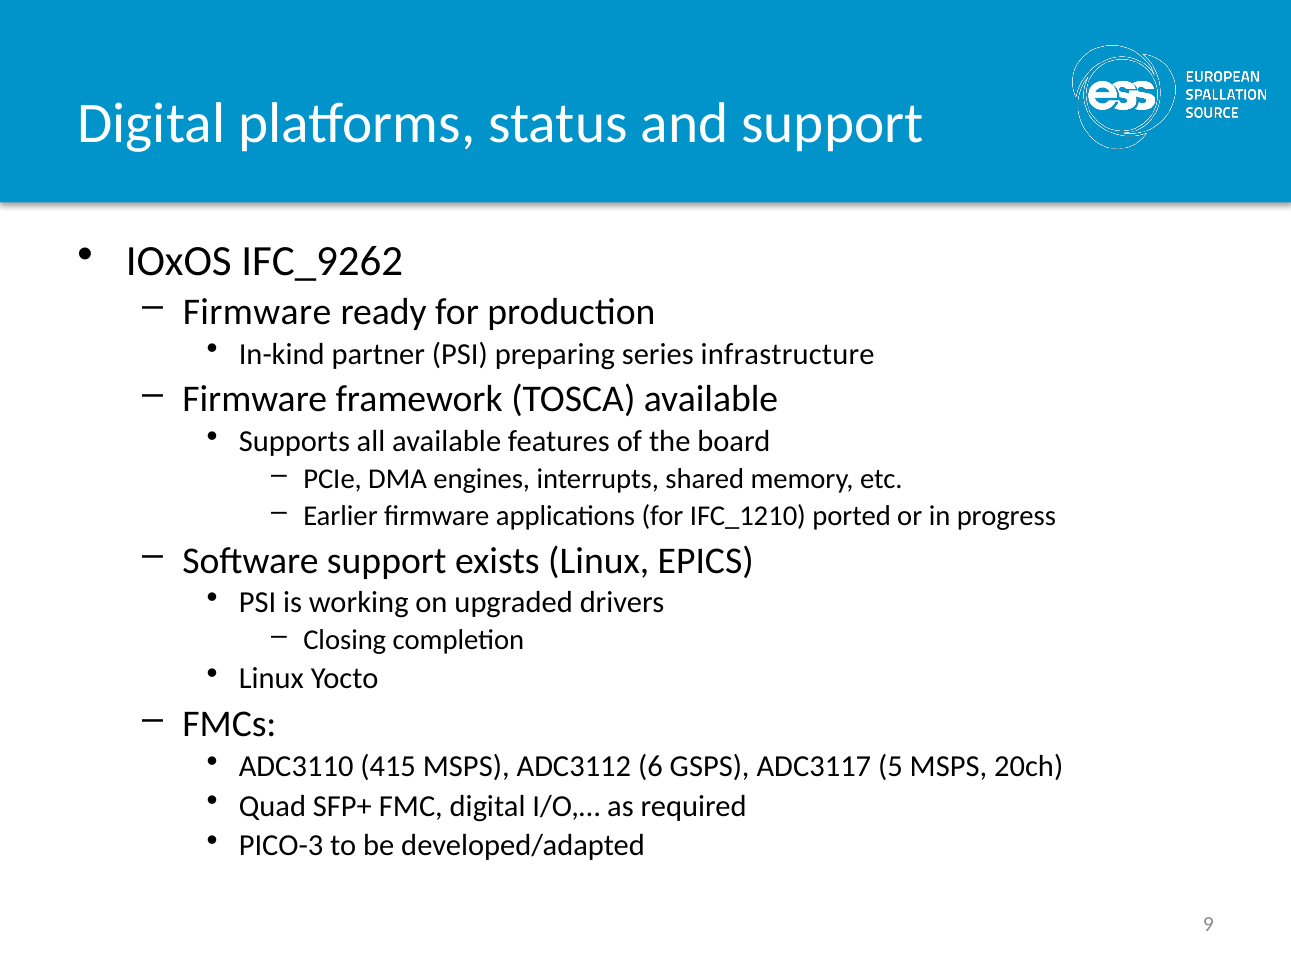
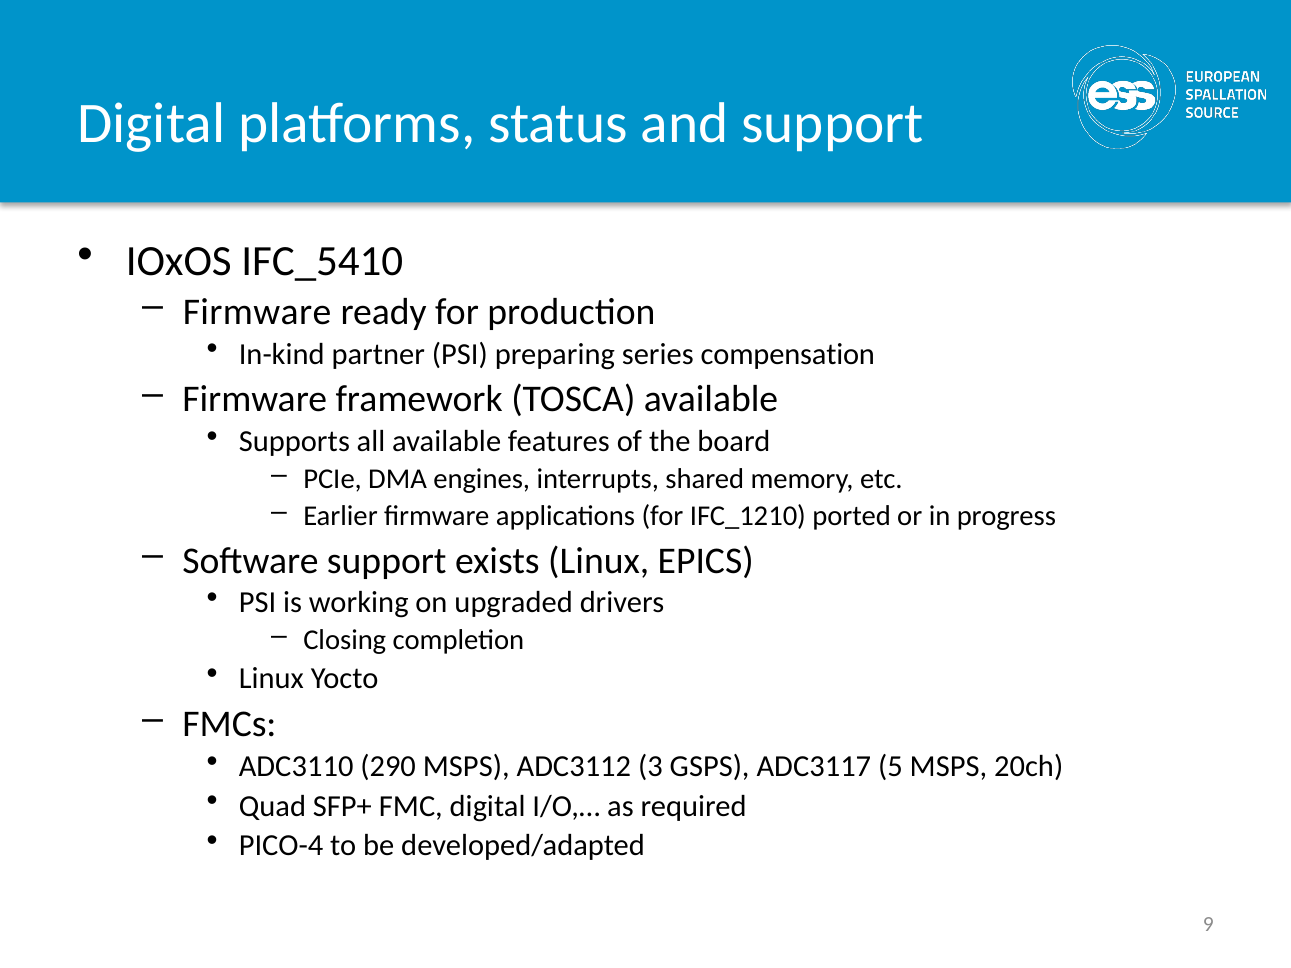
IFC_9262: IFC_9262 -> IFC_5410 (322, 261)
infrastructure: infrastructure -> compensation (788, 354)
415: 415 -> 290 (388, 767)
6: 6 -> 3 (650, 767)
PICO-3: PICO-3 -> PICO-4 (281, 846)
